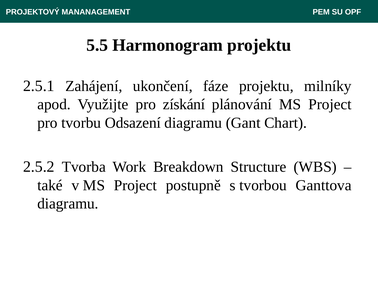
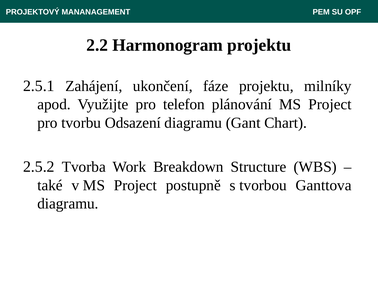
5.5: 5.5 -> 2.2 (97, 45)
získání: získání -> telefon (184, 104)
